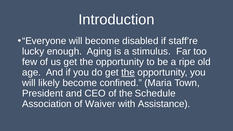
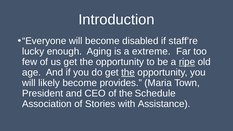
stimulus: stimulus -> extreme (151, 51)
ripe underline: none -> present (187, 62)
confined: confined -> provides (121, 83)
Waiver: Waiver -> Stories (100, 104)
